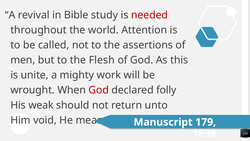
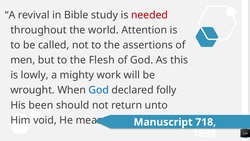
unite: unite -> lowly (35, 75)
God colour: red -> blue (99, 90)
weak: weak -> been (41, 105)
179: 179 -> 718 (206, 122)
